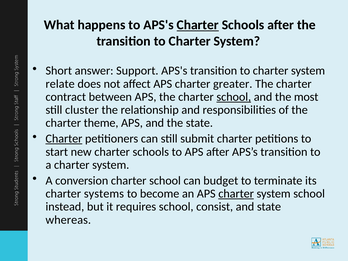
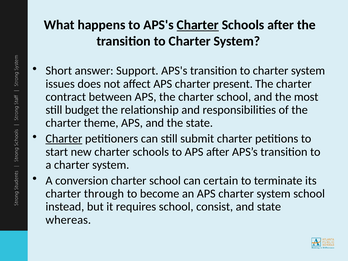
relate: relate -> issues (60, 84)
greater: greater -> present (233, 84)
school underline: present -> none (234, 97)
cluster: cluster -> budget (82, 110)
budget: budget -> certain (221, 181)
systems: systems -> through (104, 194)
charter underline: present -> none (236, 194)
